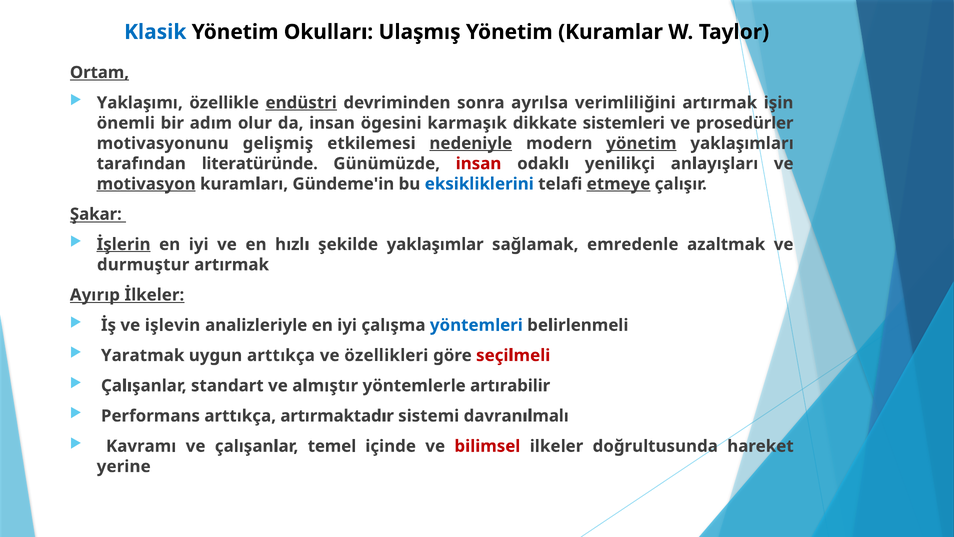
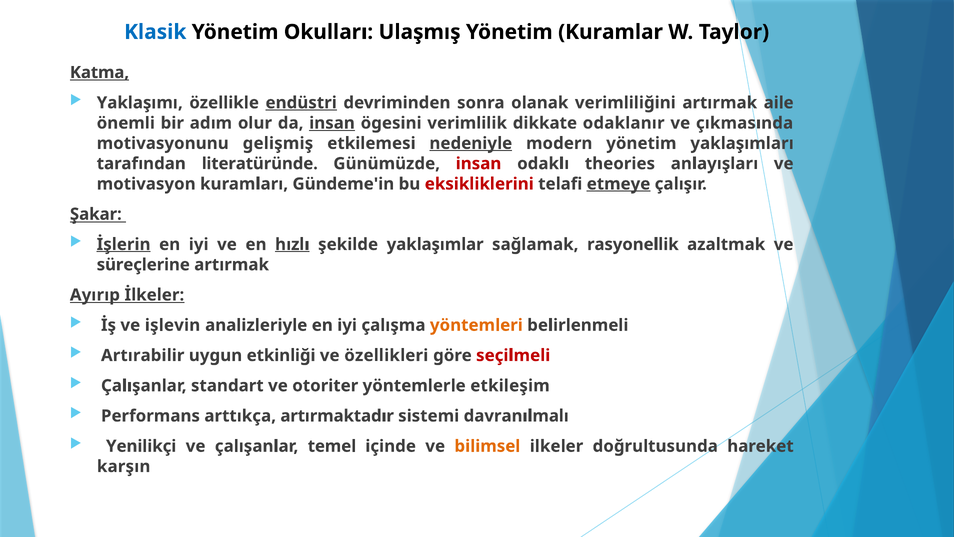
Ortam: Ortam -> Katma (99, 72)
ayrılsa: ayrılsa -> olanak (540, 103)
işin: işin -> aile (779, 103)
insan underline: none -> present (332, 123)
karmaşık: karmaşık -> verimlilik (467, 123)
sistemleri: sistemleri -> odaklanır (624, 123)
prosedürler: prosedürler -> çıkmasında (745, 123)
yönetim underline: present -> none (641, 143)
yenilikçi: yenilikçi -> theories (620, 164)
motivasyon underline: present -> none (146, 184)
eksikliklerini colour: blue -> red (479, 184)
hızlı underline: none -> present (292, 244)
emredenle: emredenle -> rasyonellik (633, 244)
durmuştur: durmuştur -> süreçlerine (143, 265)
yöntemleri colour: blue -> orange (476, 325)
Yaratmak: Yaratmak -> Artırabilir (143, 355)
uygun arttıkça: arttıkça -> etkinliği (281, 355)
almıştır: almıştır -> otoriter (325, 385)
artırabilir: artırabilir -> etkileşim (510, 385)
Kavramı: Kavramı -> Yenilikçi (141, 446)
bilimsel colour: red -> orange (487, 446)
yerine: yerine -> karşın (124, 466)
